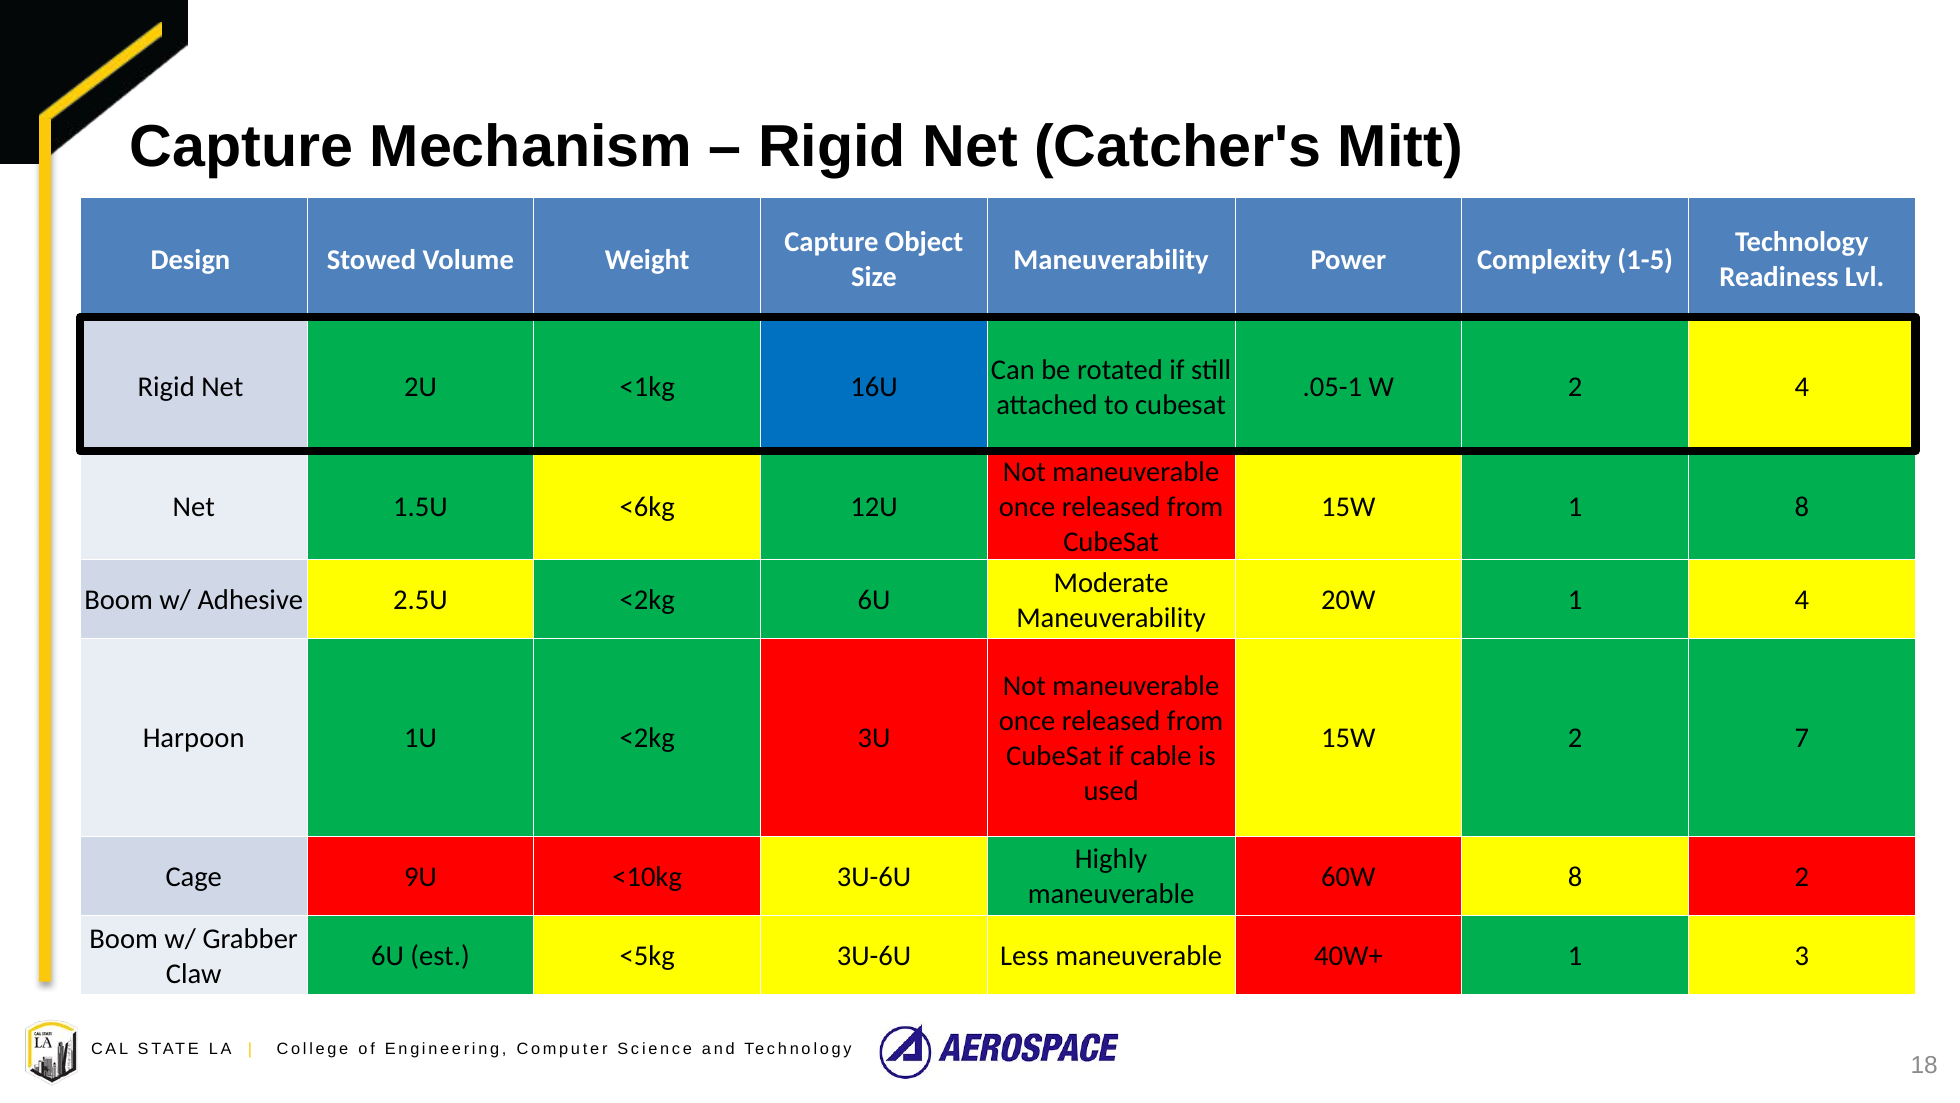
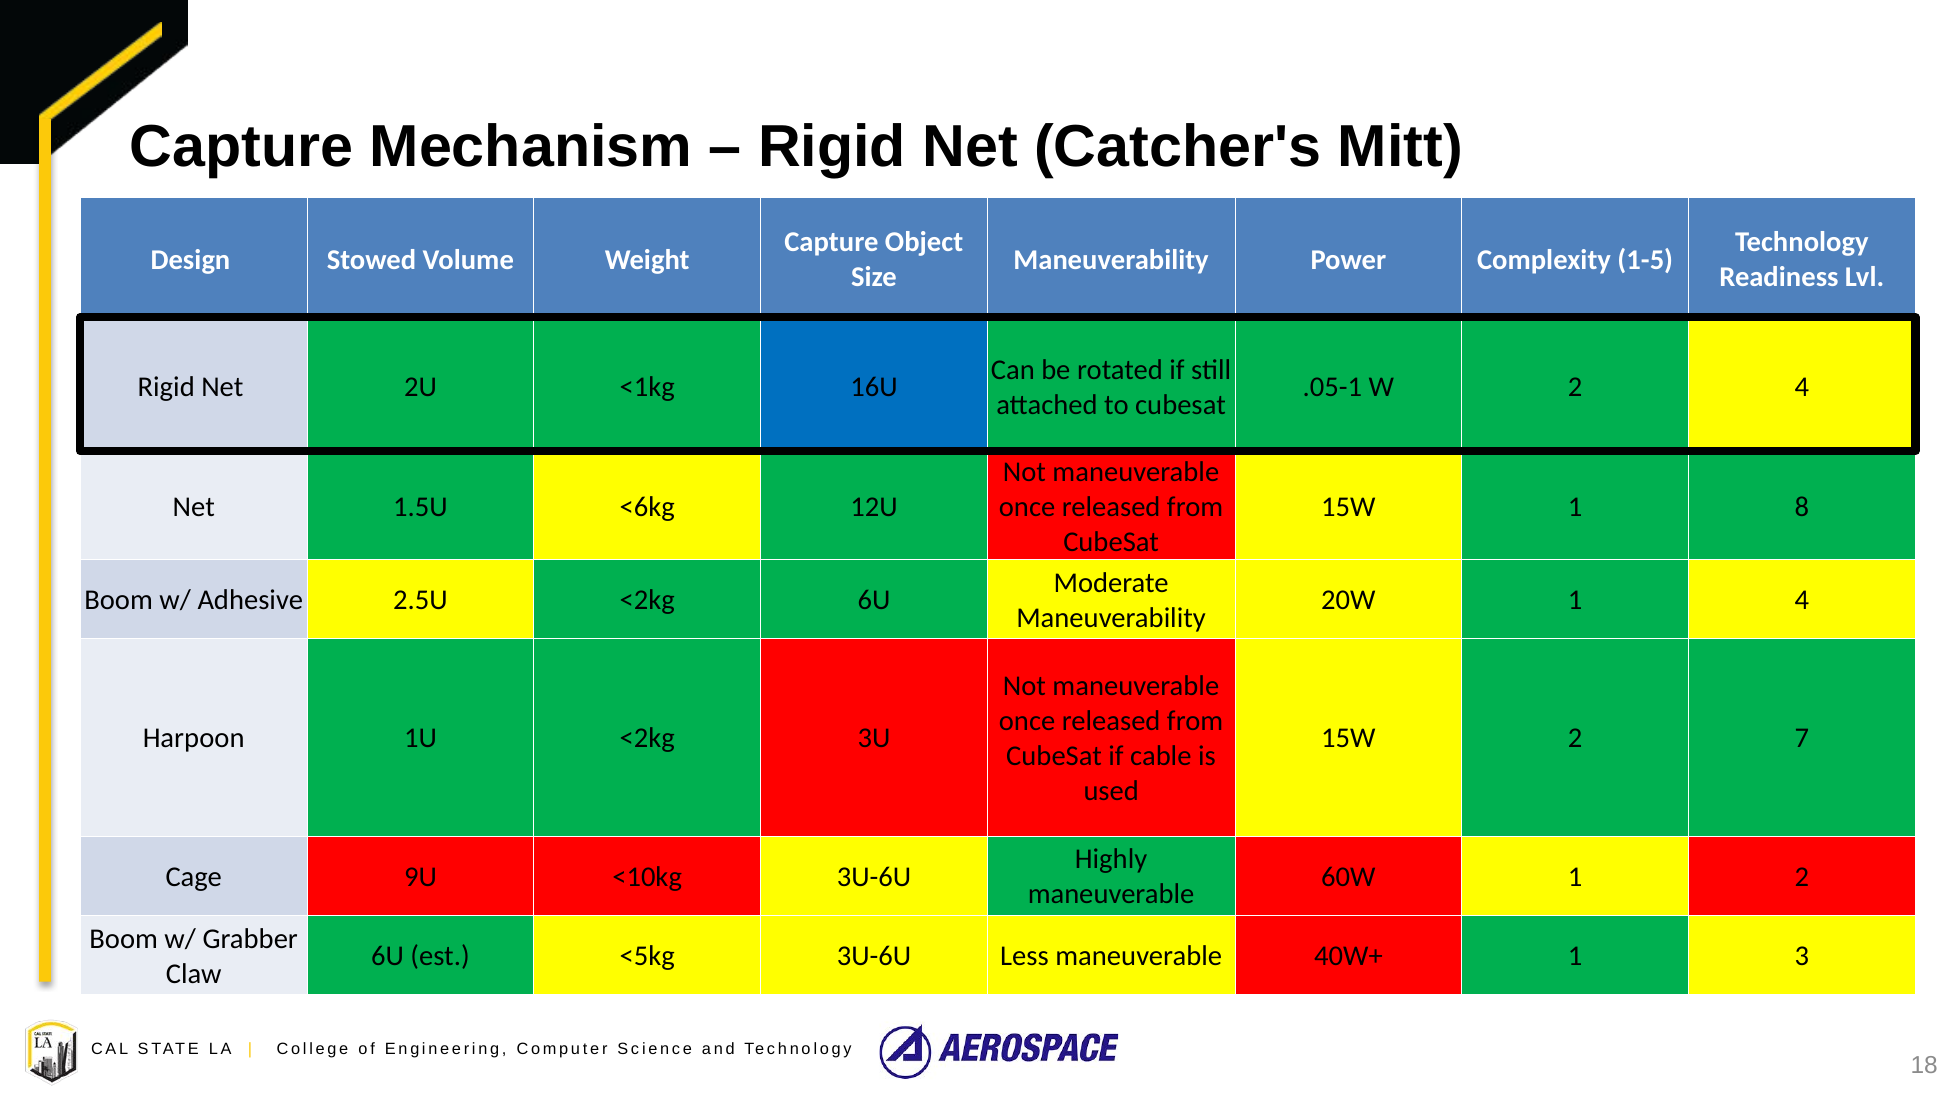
8: 8 -> 1 (1575, 876)
